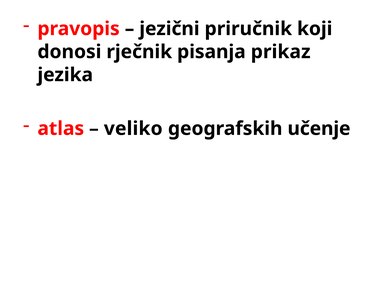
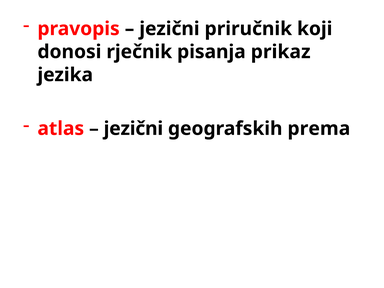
veliko: veliko -> jezični (133, 129)
učenje: učenje -> prema (319, 129)
